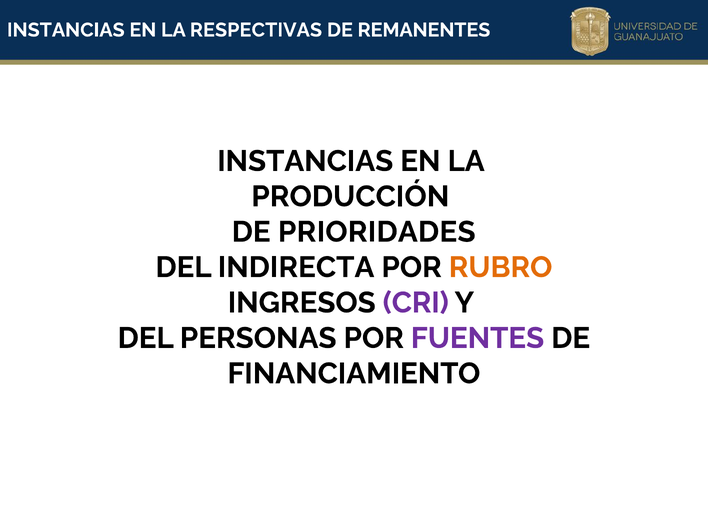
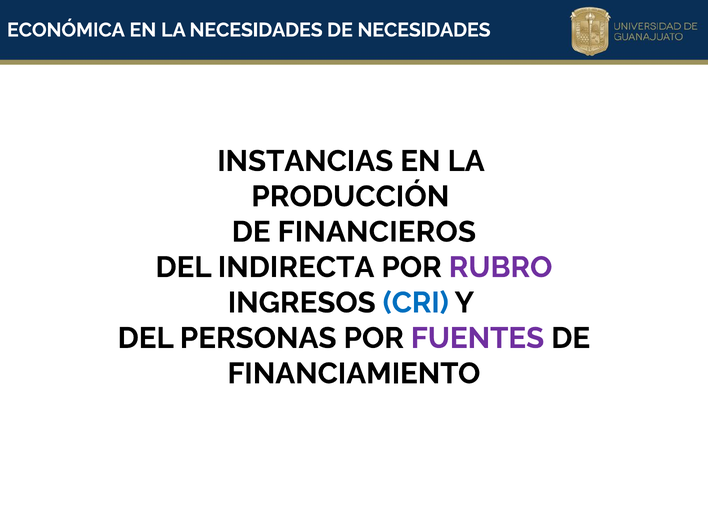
INSTANCIAS: INSTANCIAS -> ECONÓMICA (66, 30)
LA RESPECTIVAS: RESPECTIVAS -> NECESIDADES (256, 30)
DE REMANENTES: REMANENTES -> NECESIDADES (424, 30)
PRIORIDADES: PRIORIDADES -> FINANCIEROS (377, 232)
RUBRO colour: orange -> purple (501, 267)
CRI colour: purple -> blue (416, 303)
